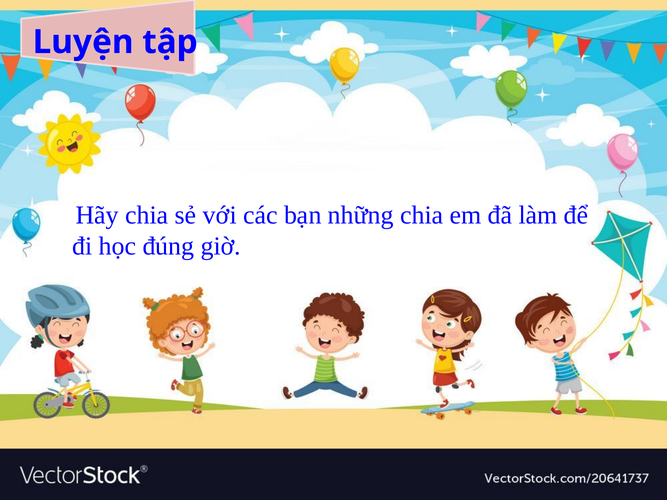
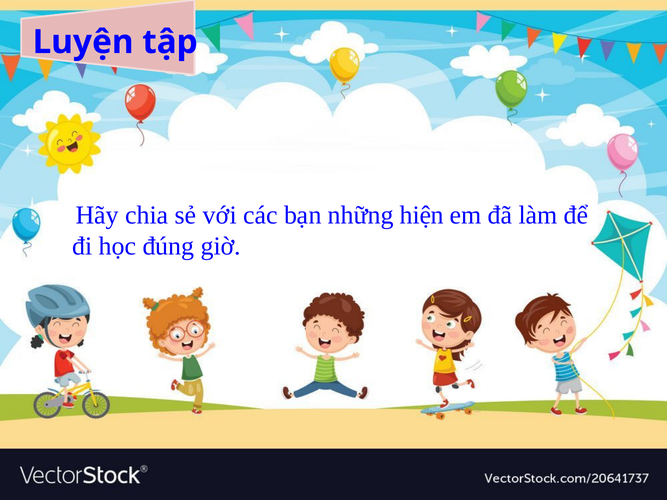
những chia: chia -> hiện (422, 215)
